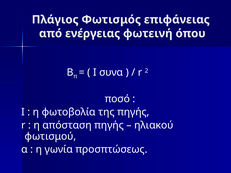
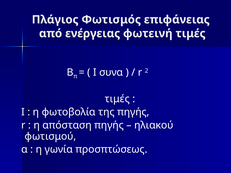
φωτεινή όπου: όπου -> τιμές (191, 34)
ποσό: ποσό -> τιμές (117, 99)
